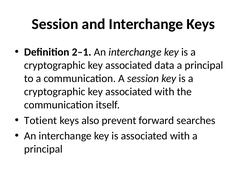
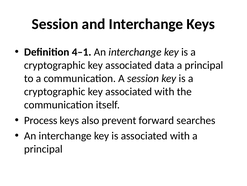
2–1: 2–1 -> 4–1 (82, 52)
Totient: Totient -> Process (41, 120)
